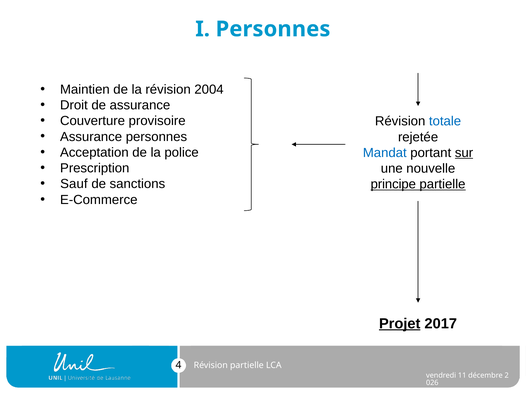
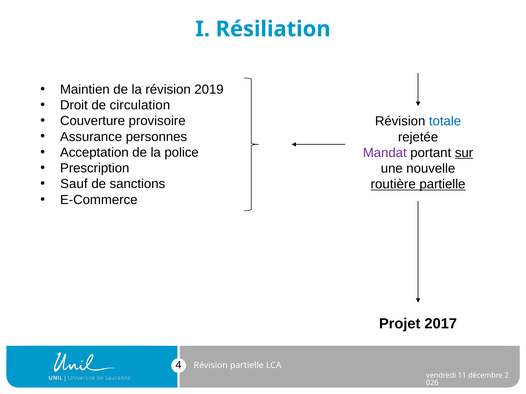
I Personnes: Personnes -> Résiliation (273, 29)
2004: 2004 -> 2019 (209, 90)
de assurance: assurance -> circulation (140, 105)
Mandat colour: blue -> purple (385, 153)
principe: principe -> routière (393, 185)
Projet underline: present -> none (400, 324)
